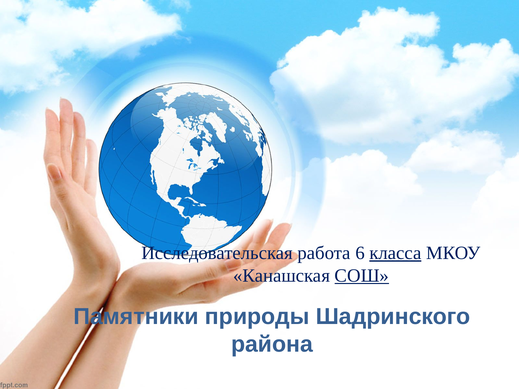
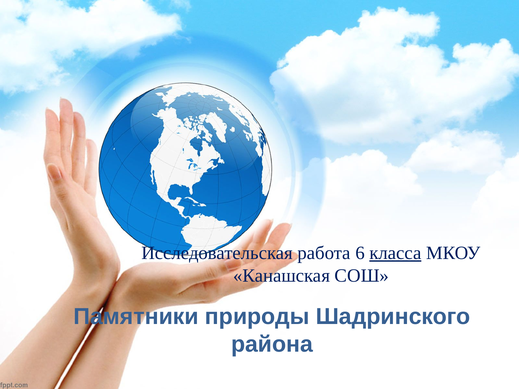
СОШ underline: present -> none (362, 276)
